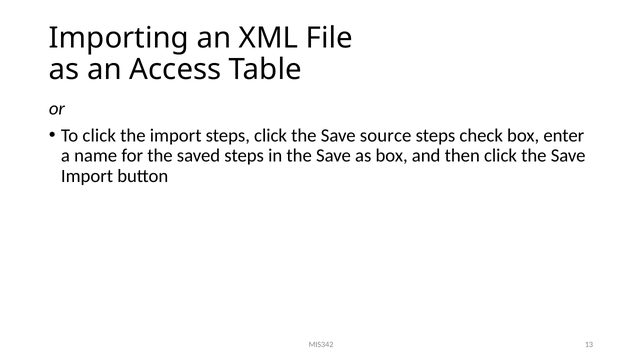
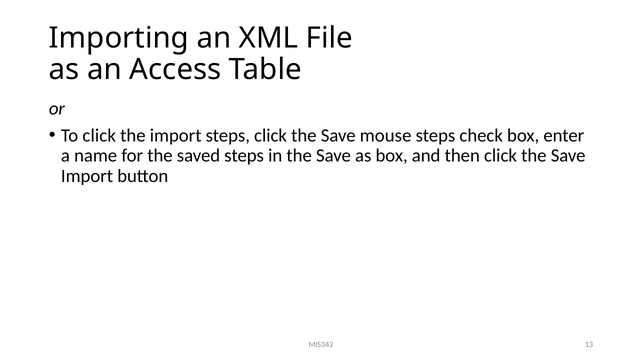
source: source -> mouse (386, 135)
